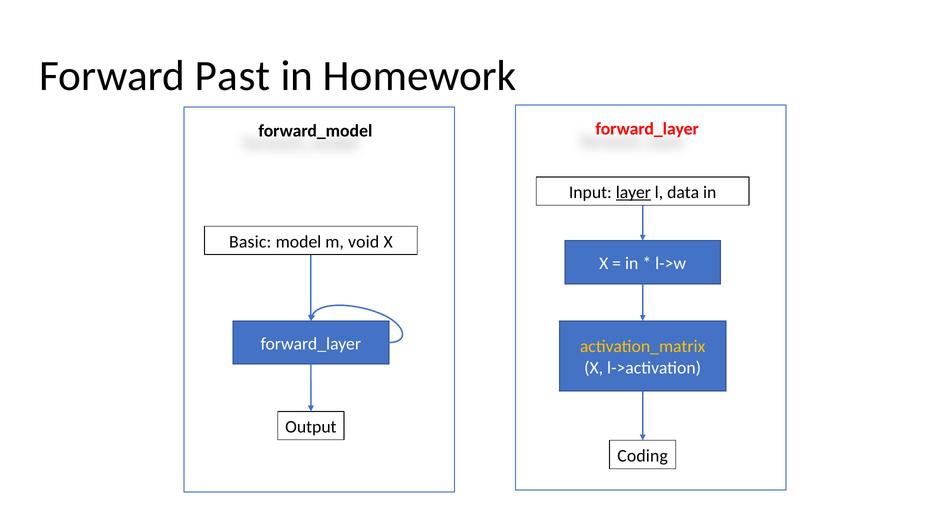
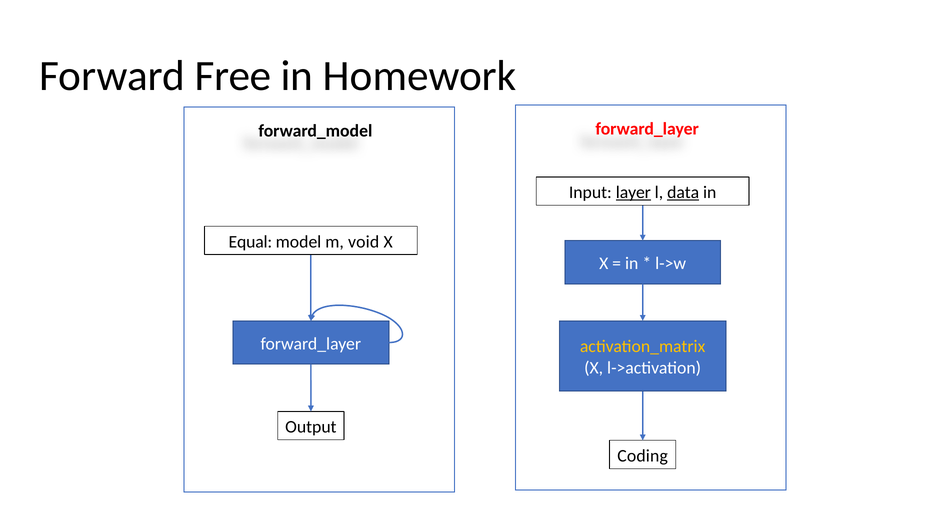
Past: Past -> Free (233, 76)
data underline: none -> present (683, 192)
Basic: Basic -> Equal (250, 242)
